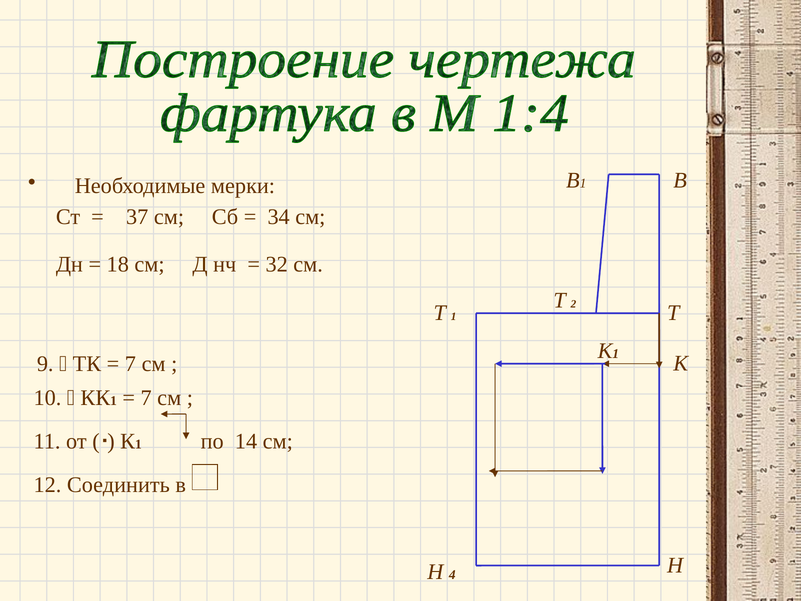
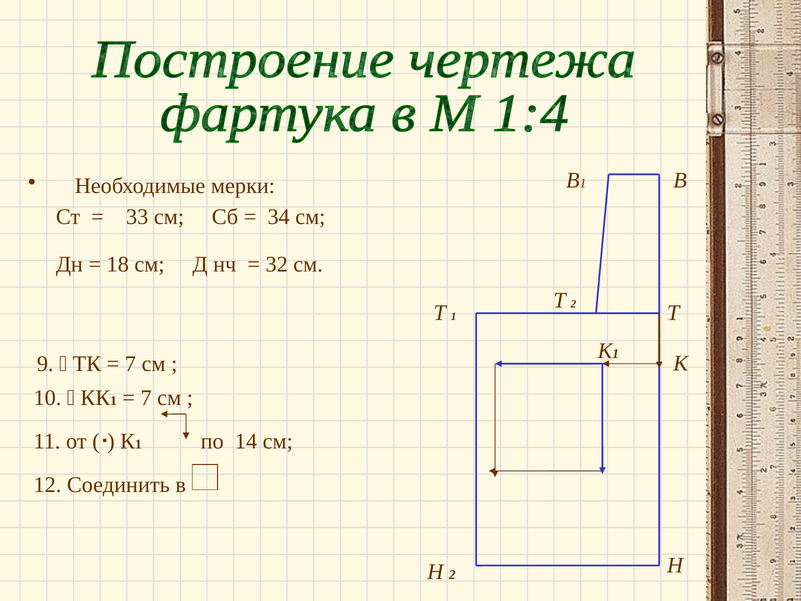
37: 37 -> 33 (137, 217)
Н 4: 4 -> 2 (452, 574)
